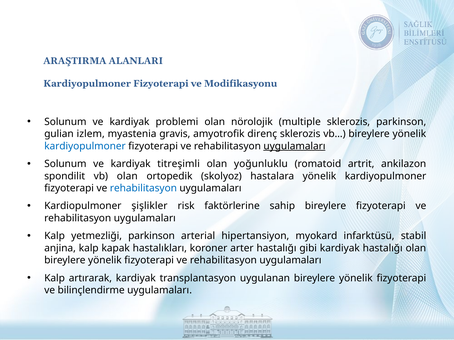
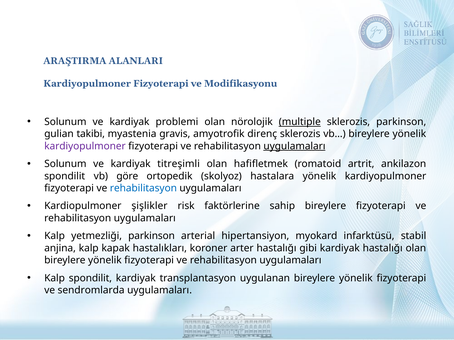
multiple underline: none -> present (300, 122)
izlem: izlem -> takibi (91, 134)
kardiyopulmoner colour: blue -> purple (85, 146)
yoğunluklu: yoğunluklu -> hafifletmek (261, 164)
vb olan: olan -> göre (127, 176)
Kalp artırarak: artırarak -> spondilit (90, 278)
bilinçlendirme: bilinçlendirme -> sendromlarda (91, 291)
